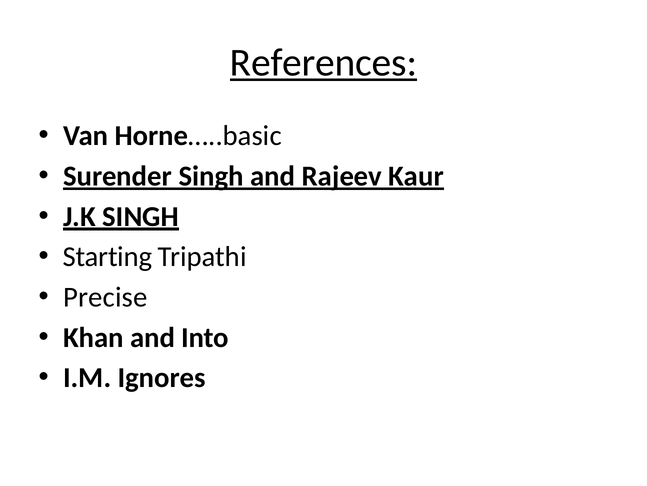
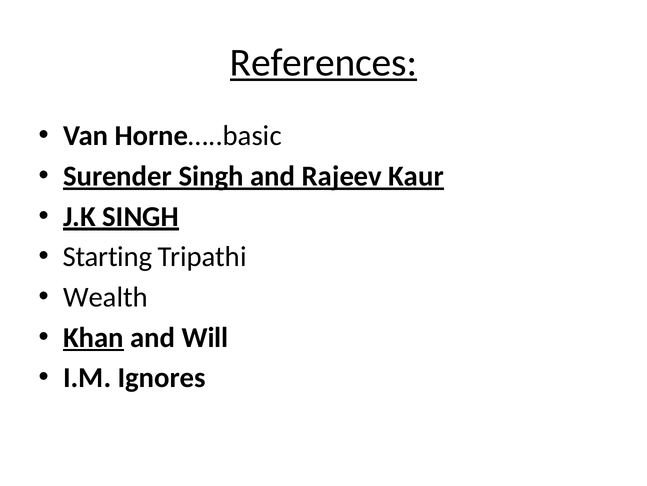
Precise: Precise -> Wealth (105, 297)
Khan underline: none -> present (93, 337)
Into: Into -> Will (205, 337)
